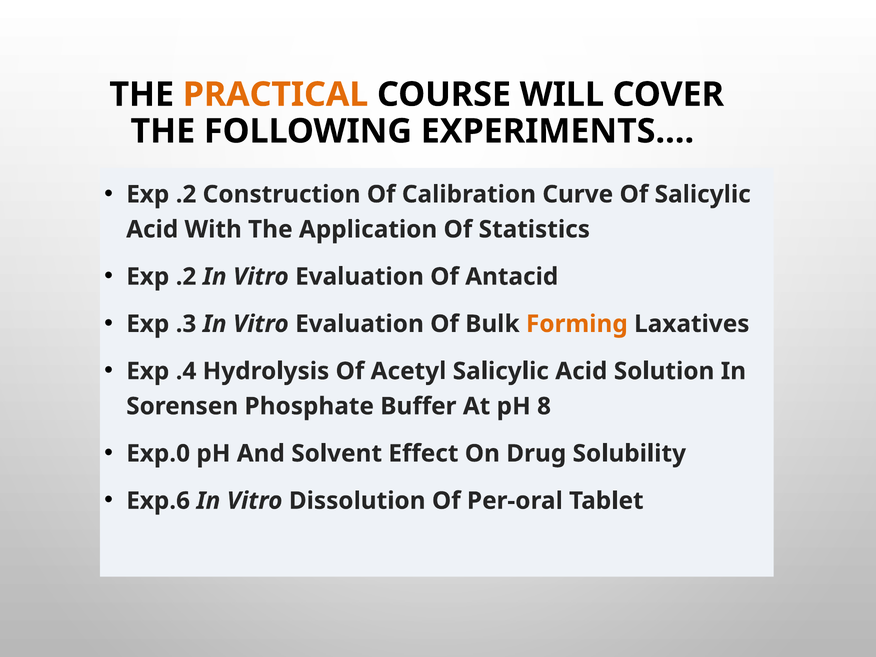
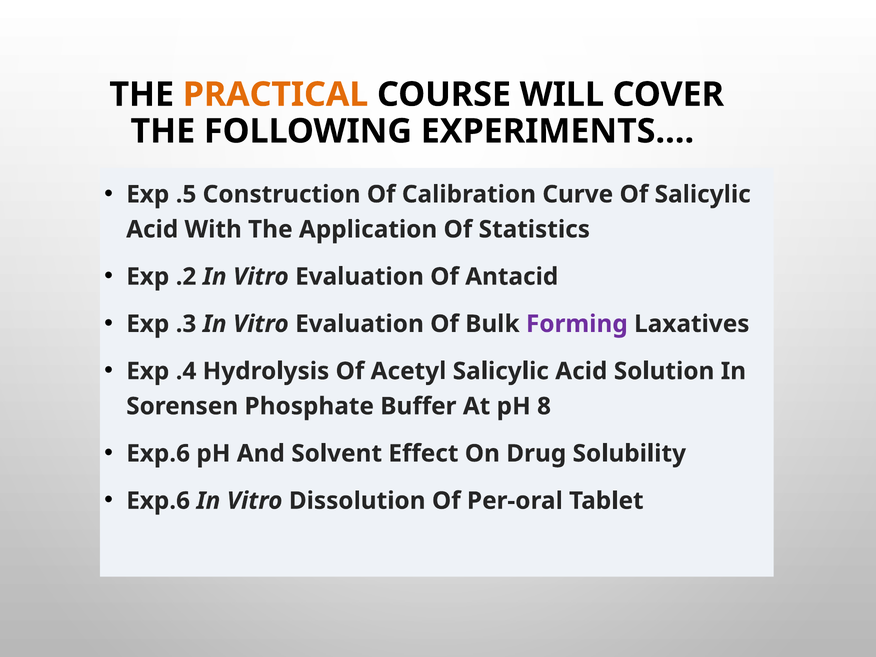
.2: .2 -> .5 (186, 194)
Forming colour: orange -> purple (577, 324)
Exp.0: Exp.0 -> Exp.6 (158, 454)
